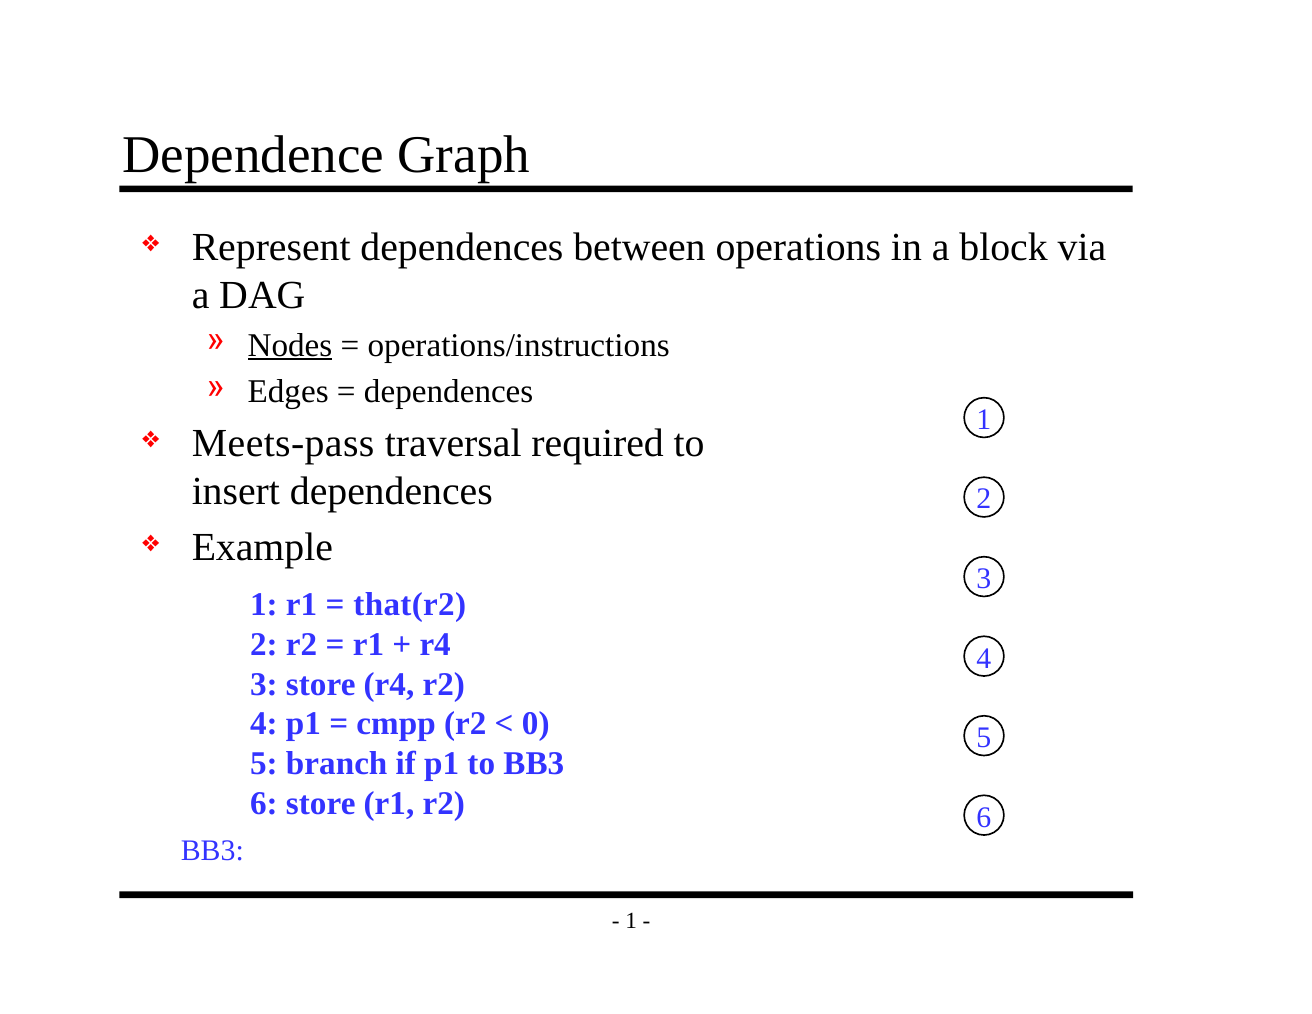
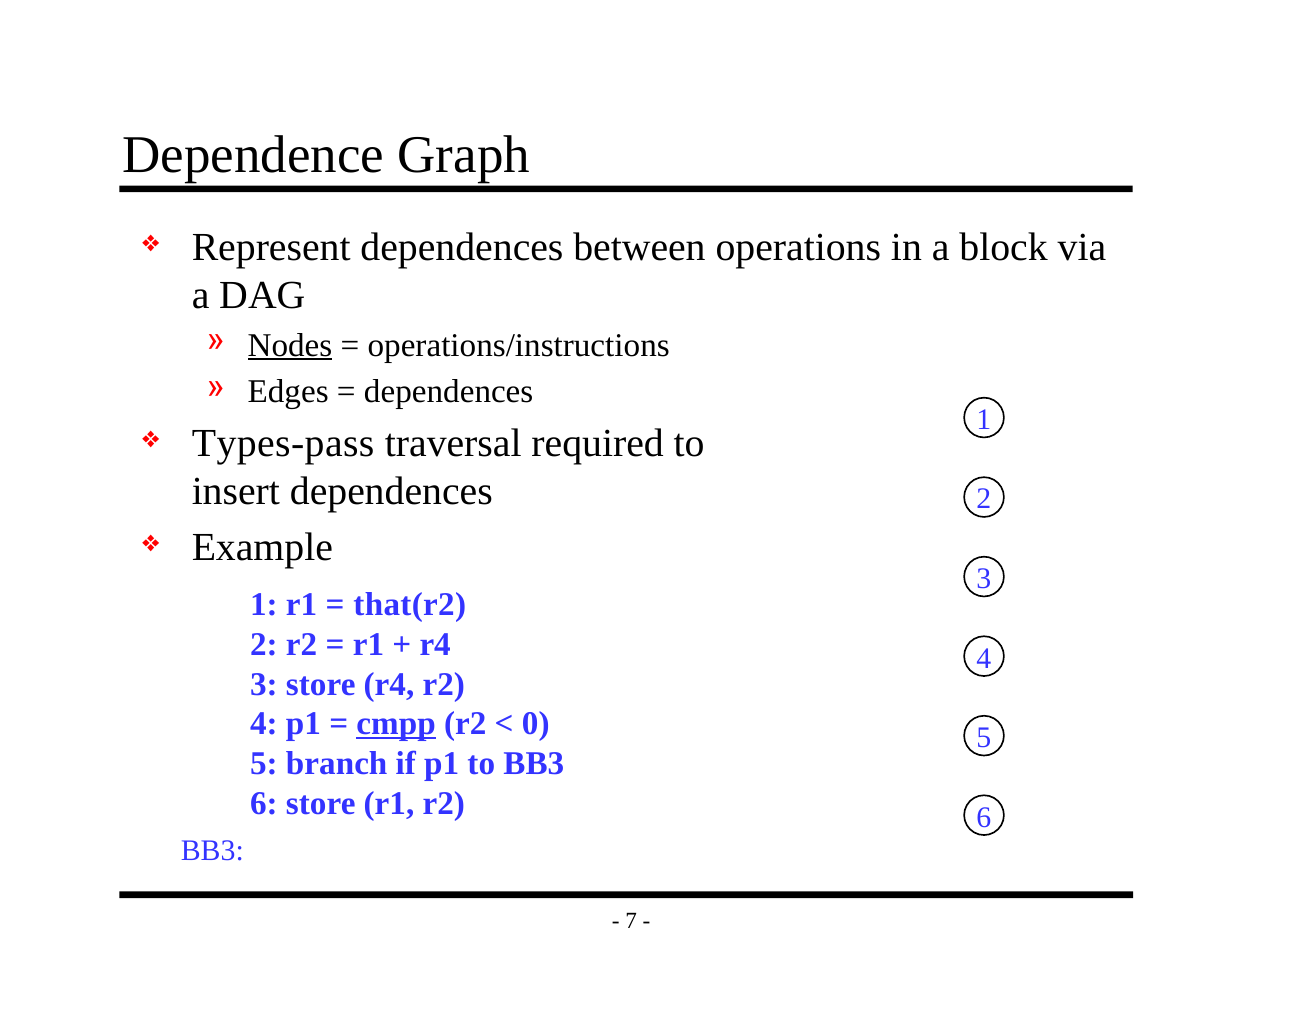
Meets-pass: Meets-pass -> Types-pass (283, 444)
cmpp underline: none -> present (396, 724)
1: 1 -> 7 (631, 921)
